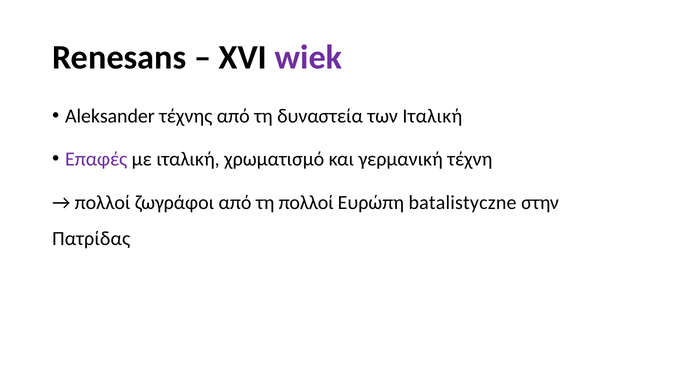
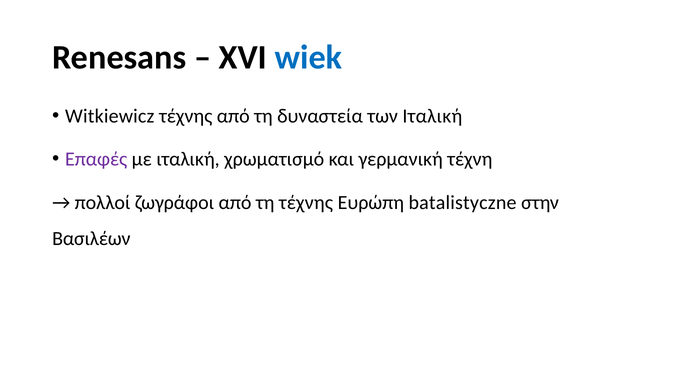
wiek colour: purple -> blue (308, 58)
Aleksander: Aleksander -> Witkiewicz (110, 116)
τη πολλοί: πολλοί -> τέχνης (306, 202)
Πατρίδας: Πατρίδας -> Βασιλέων (91, 238)
